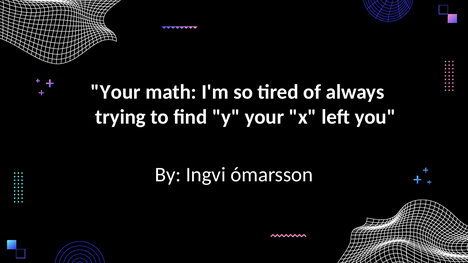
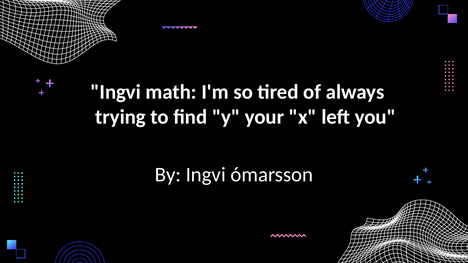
Your: Your -> Ingvi (116, 92)
